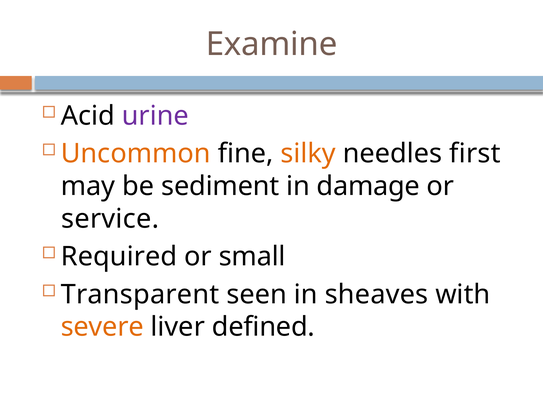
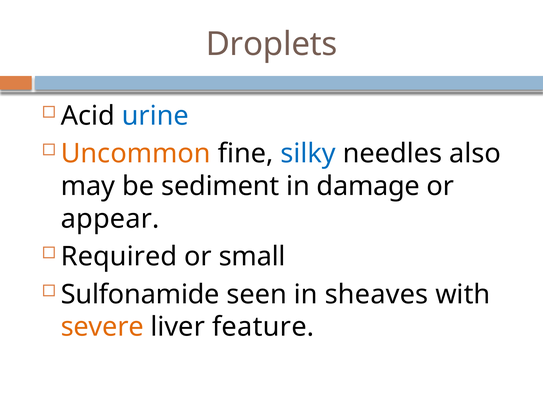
Examine: Examine -> Droplets (272, 44)
urine colour: purple -> blue (155, 116)
silky colour: orange -> blue (308, 154)
first: first -> also (475, 154)
service: service -> appear (110, 219)
Transparent: Transparent -> Sulfonamide (140, 295)
defined: defined -> feature (263, 327)
